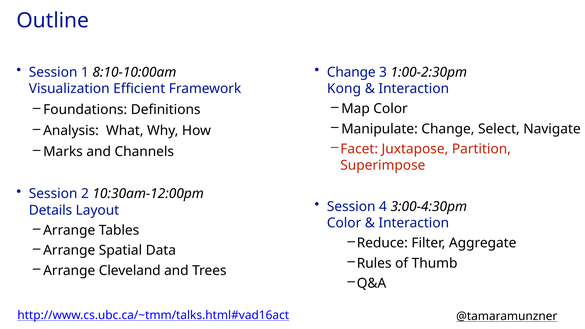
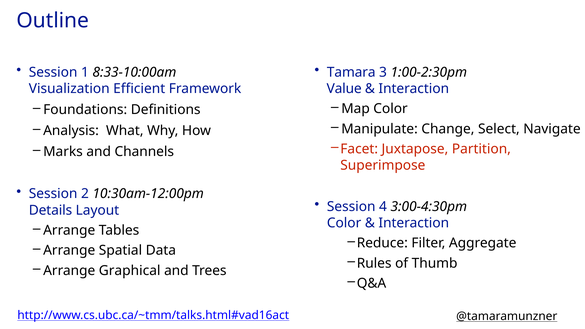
8:10-10:00am: 8:10-10:00am -> 8:33-10:00am (134, 72)
Change: Change -> Tamara (351, 72)
Kong: Kong -> Value (344, 89)
Cleveland: Cleveland -> Graphical (130, 271)
